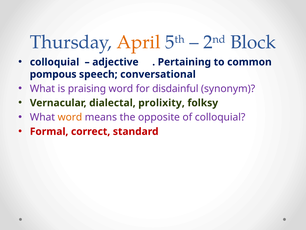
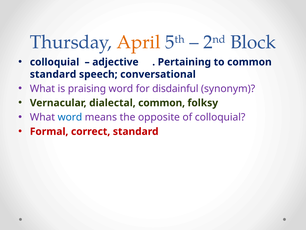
pompous: pompous -> standard (53, 74)
dialectal prolixity: prolixity -> common (162, 103)
word colour: orange -> blue (70, 117)
